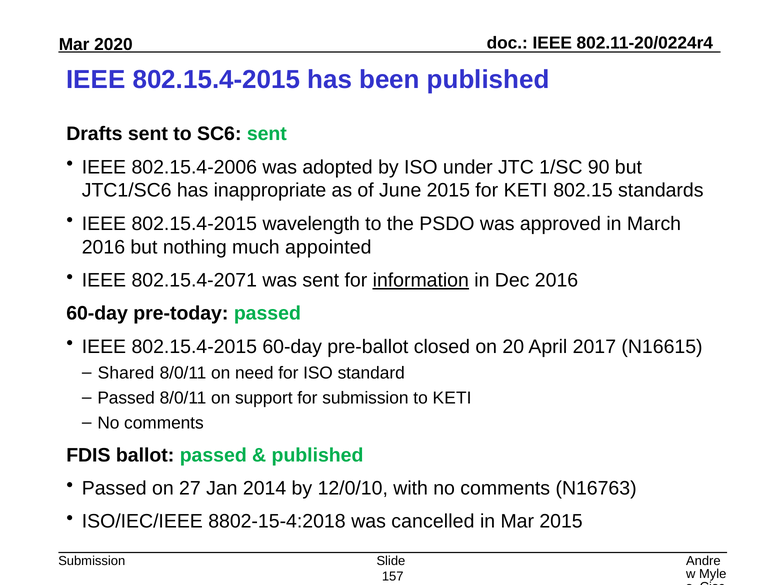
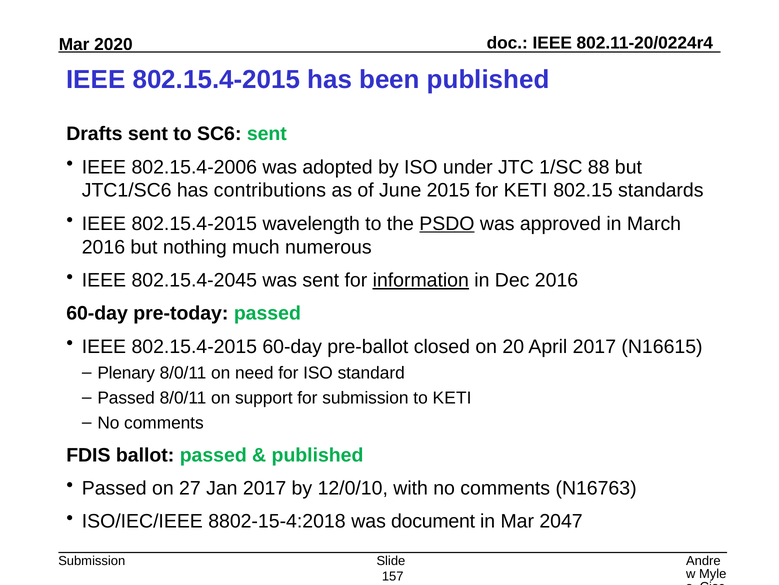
90: 90 -> 88 (599, 167)
inappropriate: inappropriate -> contributions (270, 190)
PSDO underline: none -> present (447, 223)
appointed: appointed -> numerous (328, 247)
802.15.4-2071: 802.15.4-2071 -> 802.15.4-2045 (194, 280)
Shared: Shared -> Plenary (126, 372)
Jan 2014: 2014 -> 2017 (265, 488)
cancelled: cancelled -> document (433, 521)
Mar 2015: 2015 -> 2047 (561, 521)
